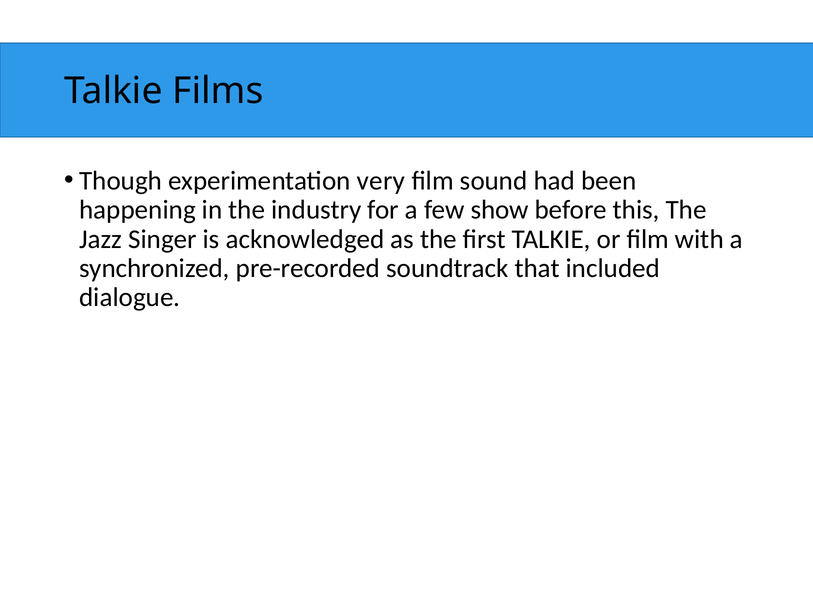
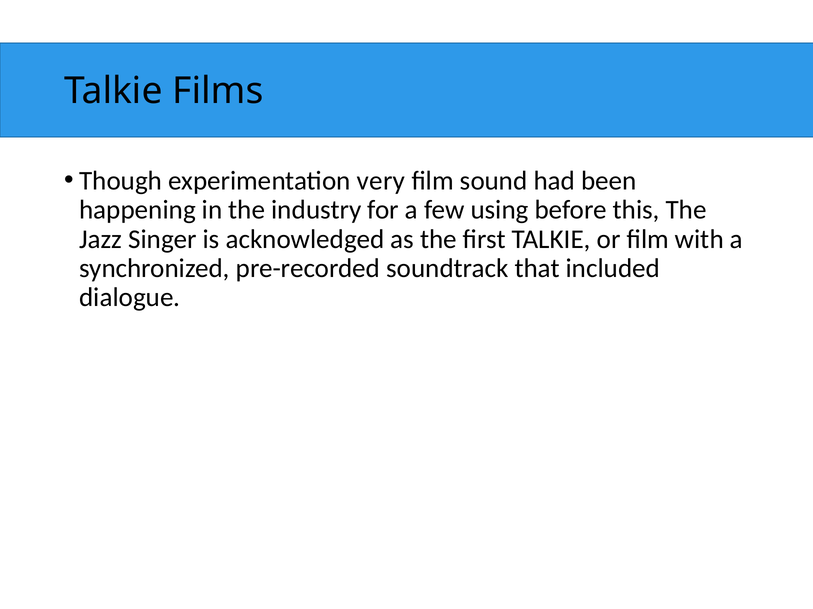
show: show -> using (500, 210)
